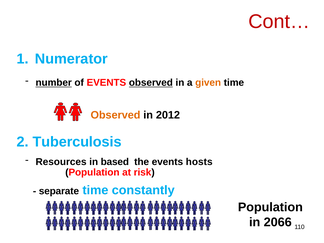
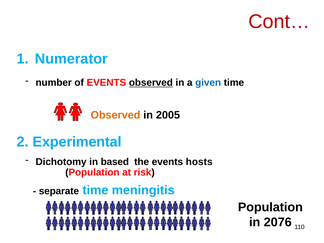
number underline: present -> none (54, 83)
given colour: orange -> blue (208, 83)
2012: 2012 -> 2005 (168, 115)
Tuberculosis: Tuberculosis -> Experimental (77, 142)
Resources: Resources -> Dichotomy (61, 162)
constantly: constantly -> meningitis (143, 190)
2066: 2066 -> 2076 (278, 222)
